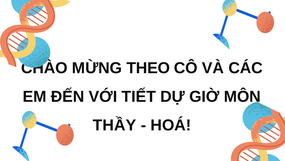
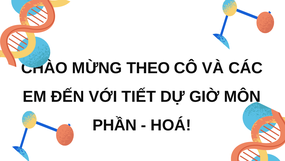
THẦY: THẦY -> PHẦN (115, 125)
